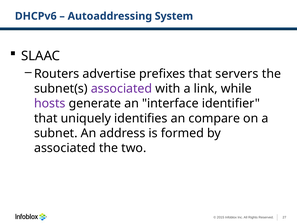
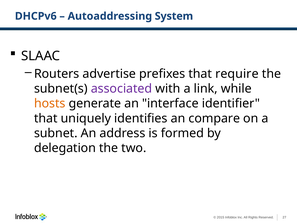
servers: servers -> require (237, 74)
hosts colour: purple -> orange (50, 103)
associated: associated -> delegation (65, 148)
